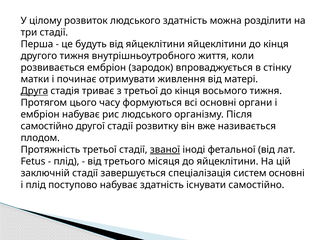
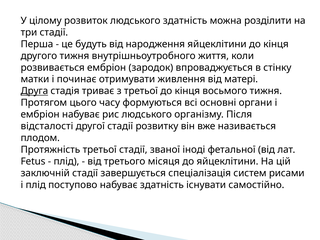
від яйцеклітини: яйцеклітини -> народження (155, 44)
самостійно: самостійно -> відсталості (47, 126)
званої underline: present -> none (165, 150)
систем основні: основні -> рисами (287, 173)
